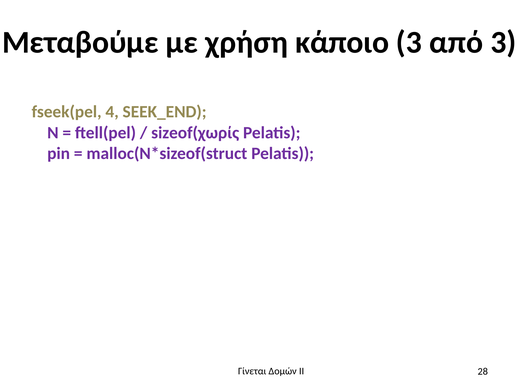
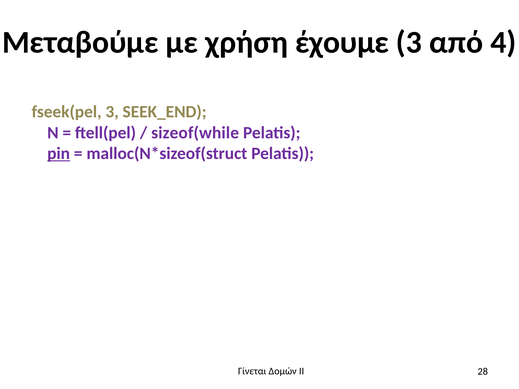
κάποιο: κάποιο -> έχουμε (342, 43)
από 3: 3 -> 4 (503, 43)
fseek(pel 4: 4 -> 3 (112, 112)
sizeof(χωρίς: sizeof(χωρίς -> sizeof(while (195, 133)
pin underline: none -> present (59, 154)
